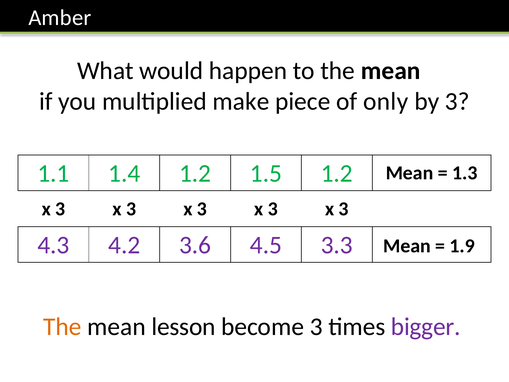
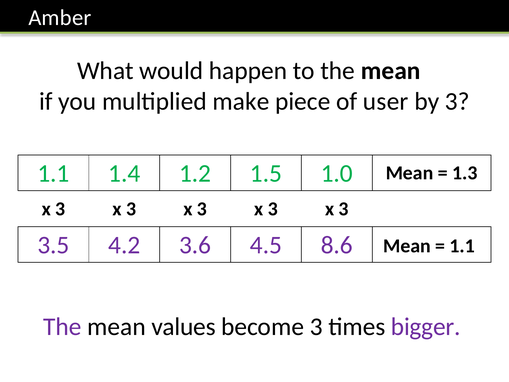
only: only -> user (386, 101)
1.5 1.2: 1.2 -> 1.0 (337, 173)
4.3: 4.3 -> 3.5 (53, 245)
3.3: 3.3 -> 8.6 (337, 245)
1.9: 1.9 -> 1.1 (462, 246)
The colour: orange -> purple (62, 327)
lesson: lesson -> values (184, 327)
